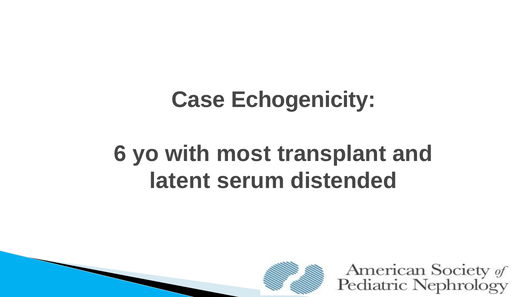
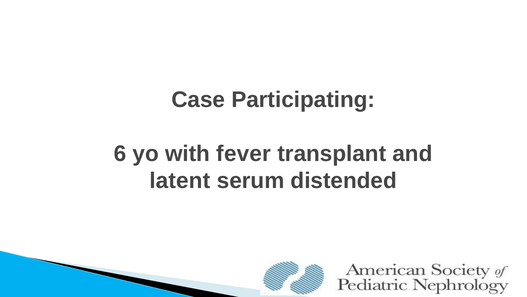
Echogenicity: Echogenicity -> Participating (303, 99)
most: most -> fever (244, 153)
